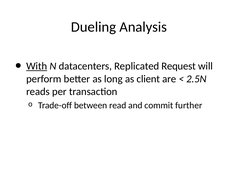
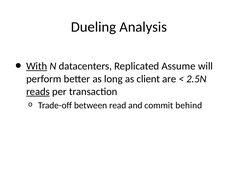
Request: Request -> Assume (179, 66)
reads underline: none -> present (38, 91)
further: further -> behind (189, 105)
